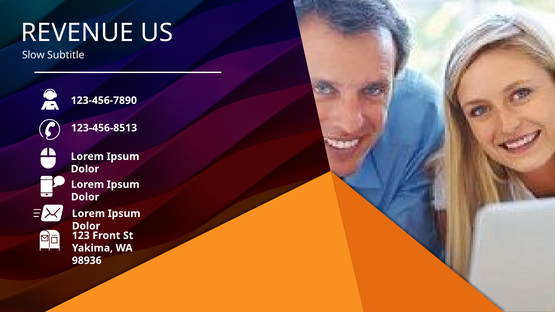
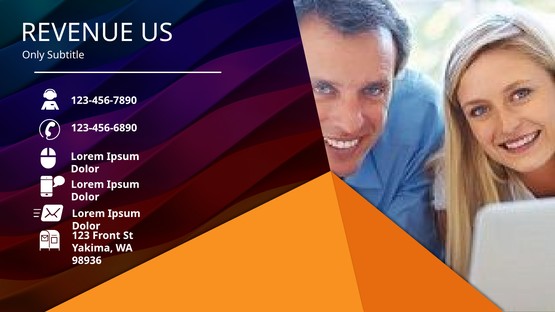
Slow: Slow -> Only (33, 55)
123-456-8513: 123-456-8513 -> 123-456-6890 (104, 128)
